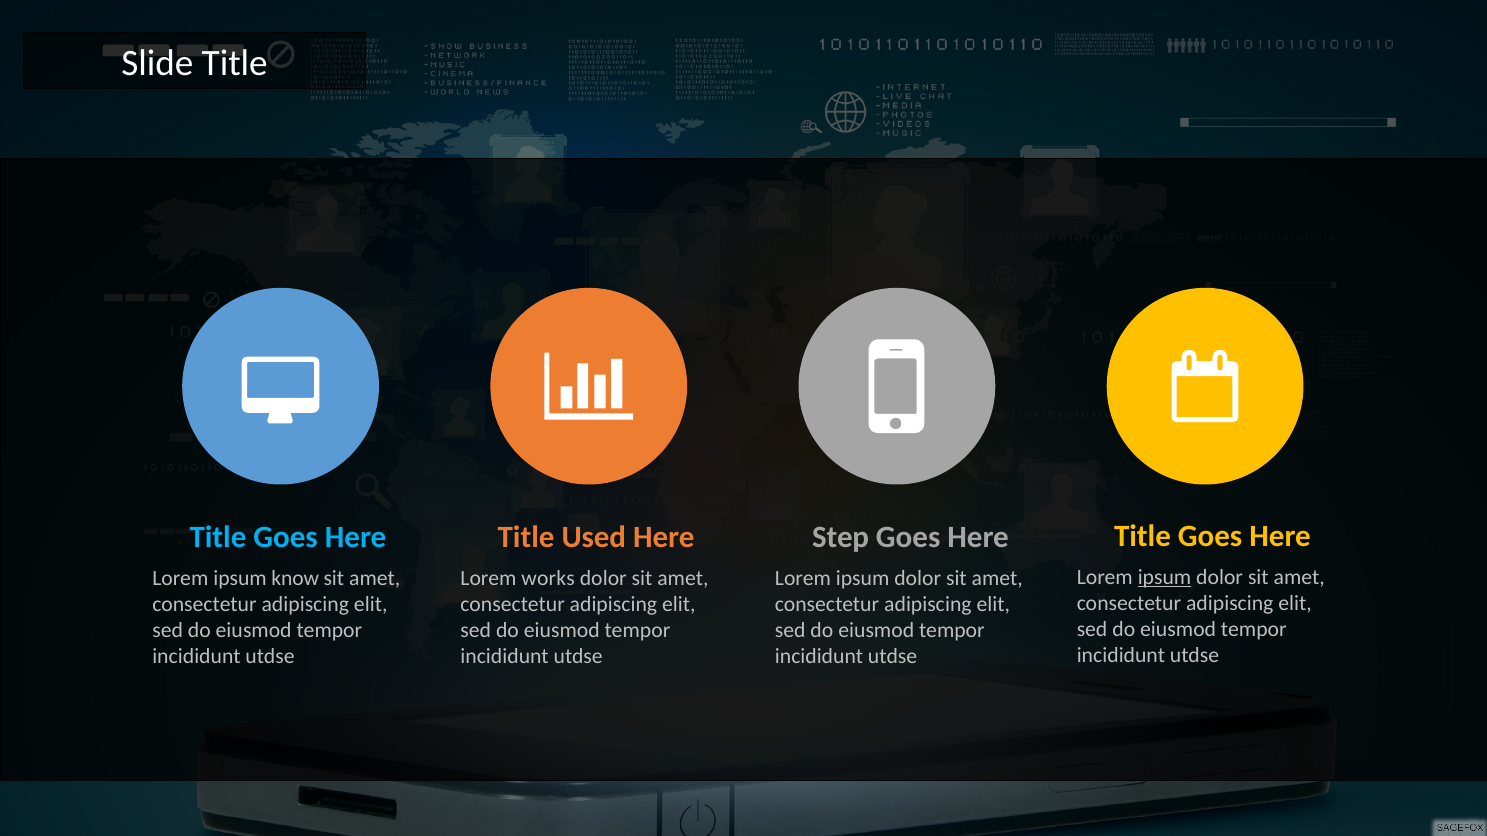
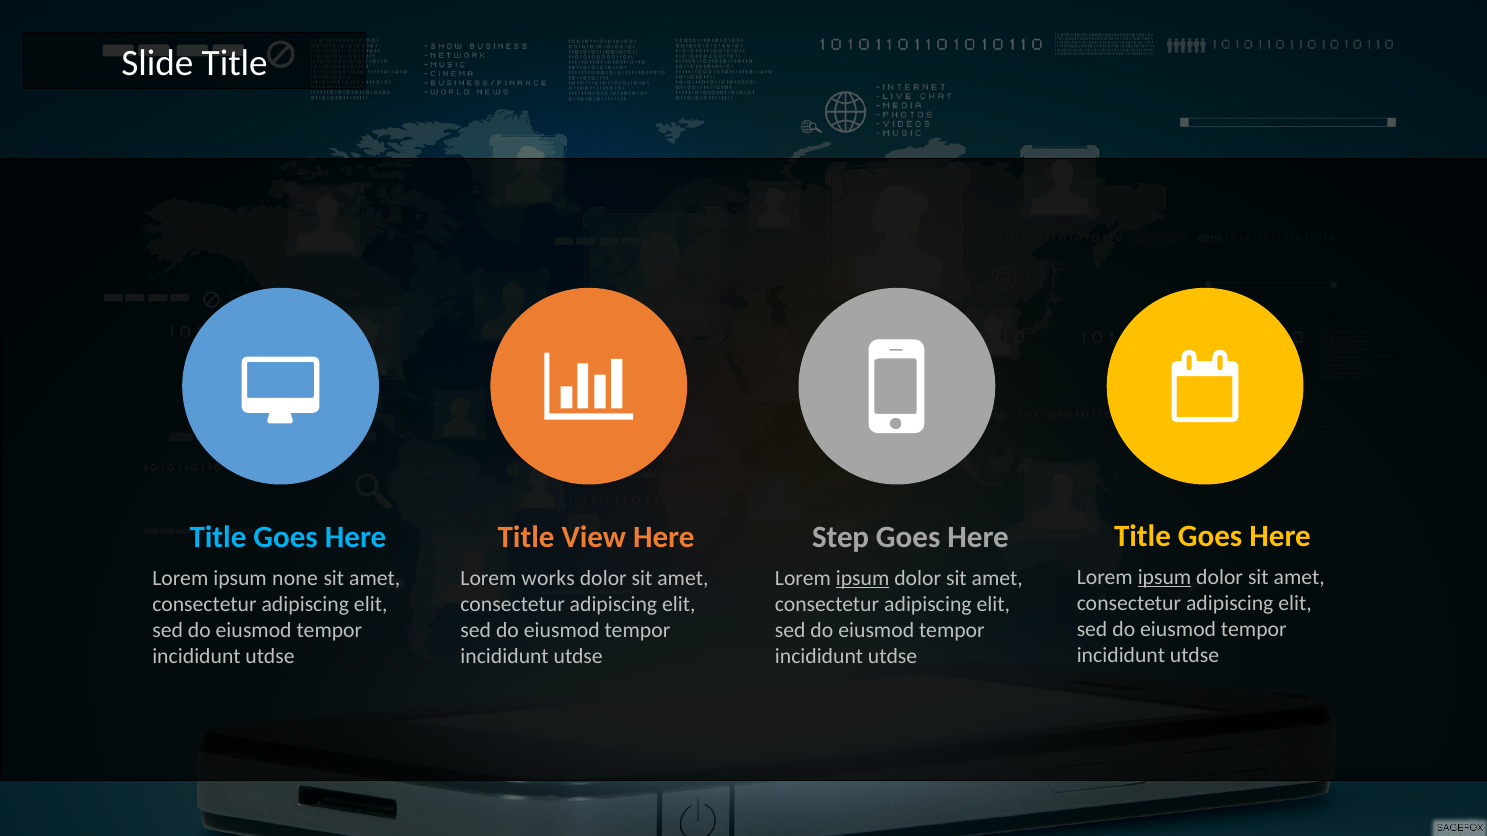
Used: Used -> View (594, 538)
ipsum underline: none -> present (863, 578)
know: know -> none (295, 579)
